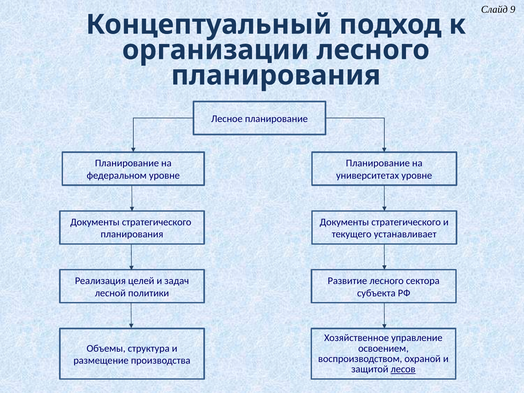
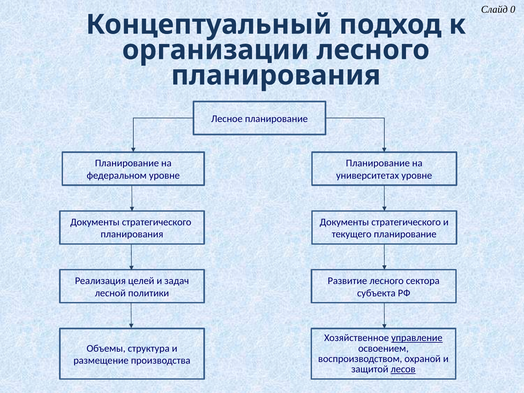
9: 9 -> 0 (513, 9)
текущего устанавливает: устанавливает -> планирование (405, 234)
управление underline: none -> present (417, 338)
